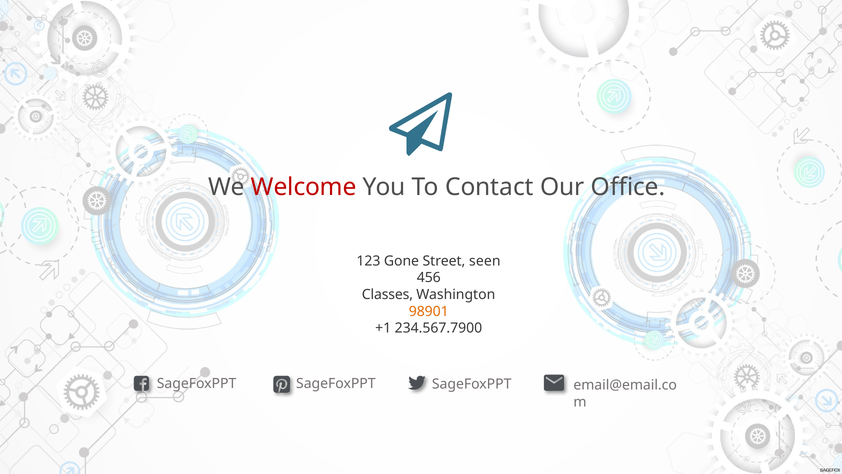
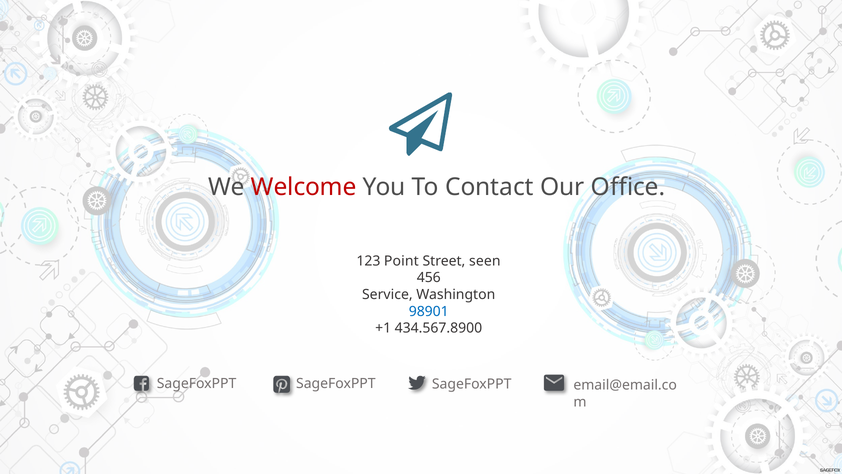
Gone: Gone -> Point (401, 261)
Classes: Classes -> Service (387, 294)
98901 colour: orange -> blue (429, 311)
234.567.7900: 234.567.7900 -> 434.567.8900 (438, 328)
